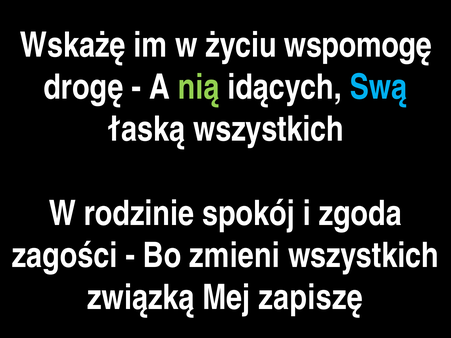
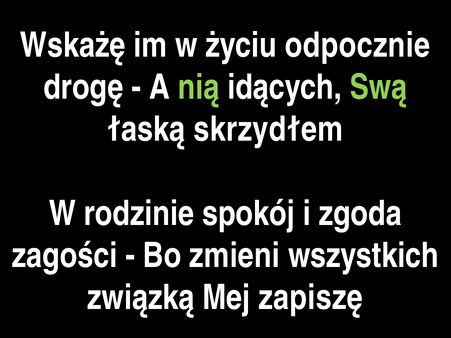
wspomogę: wspomogę -> odpocznie (358, 45)
Swą colour: light blue -> light green (379, 87)
łaską wszystkich: wszystkich -> skrzydłem (268, 129)
